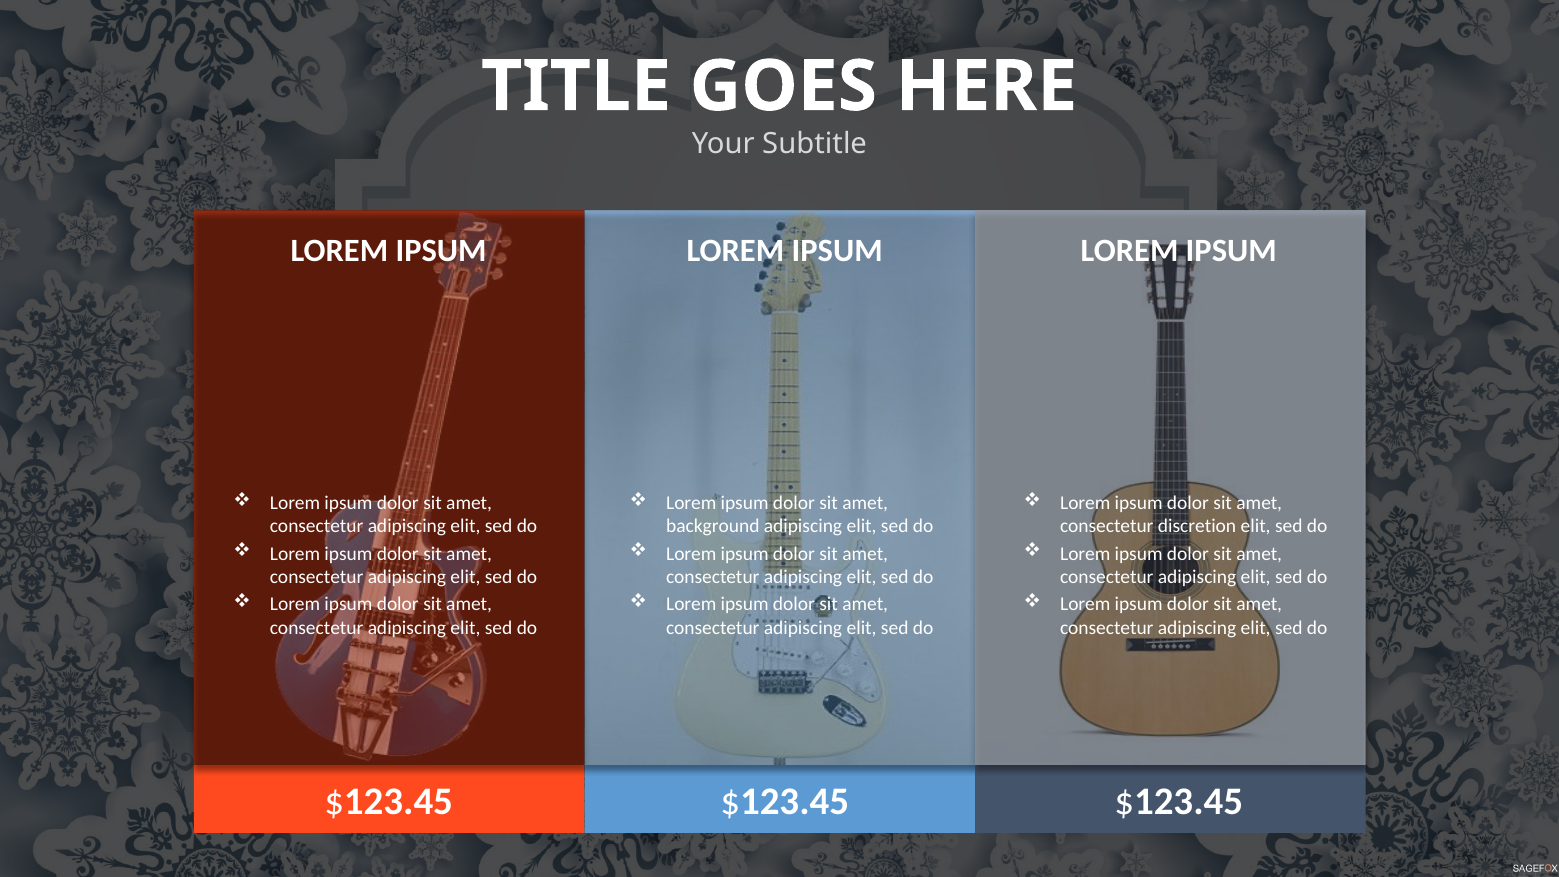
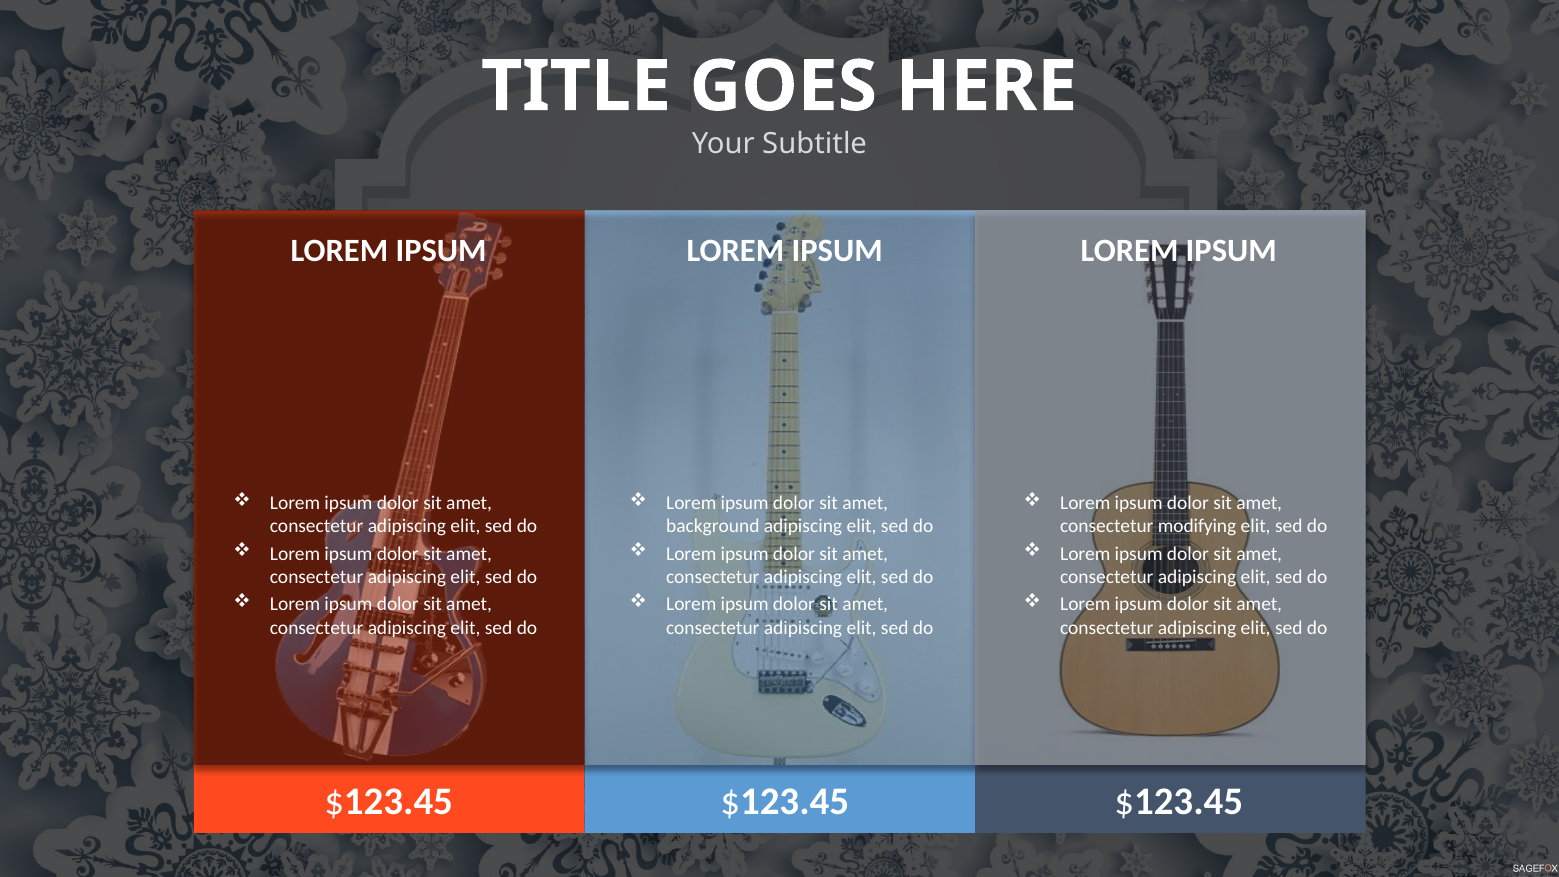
discretion: discretion -> modifying (1197, 526)
